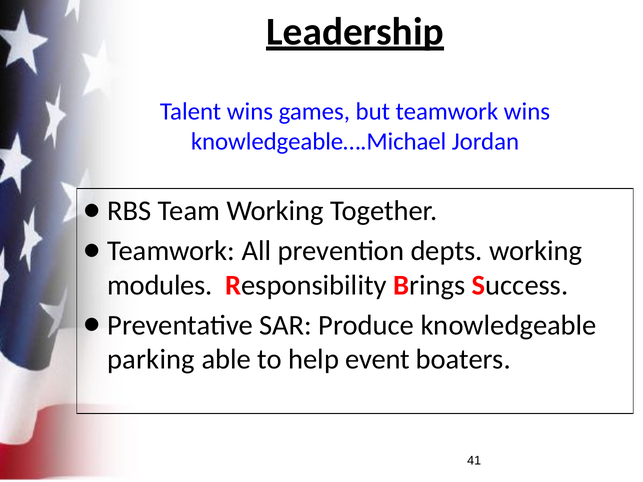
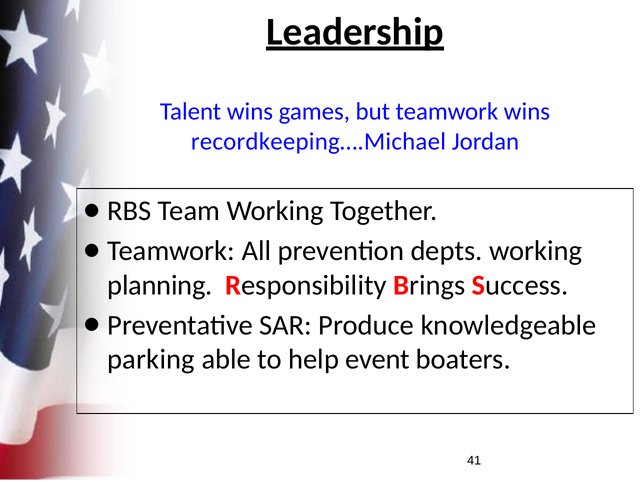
knowledgeable….Michael: knowledgeable….Michael -> recordkeeping….Michael (318, 142)
modules: modules -> planning (160, 285)
